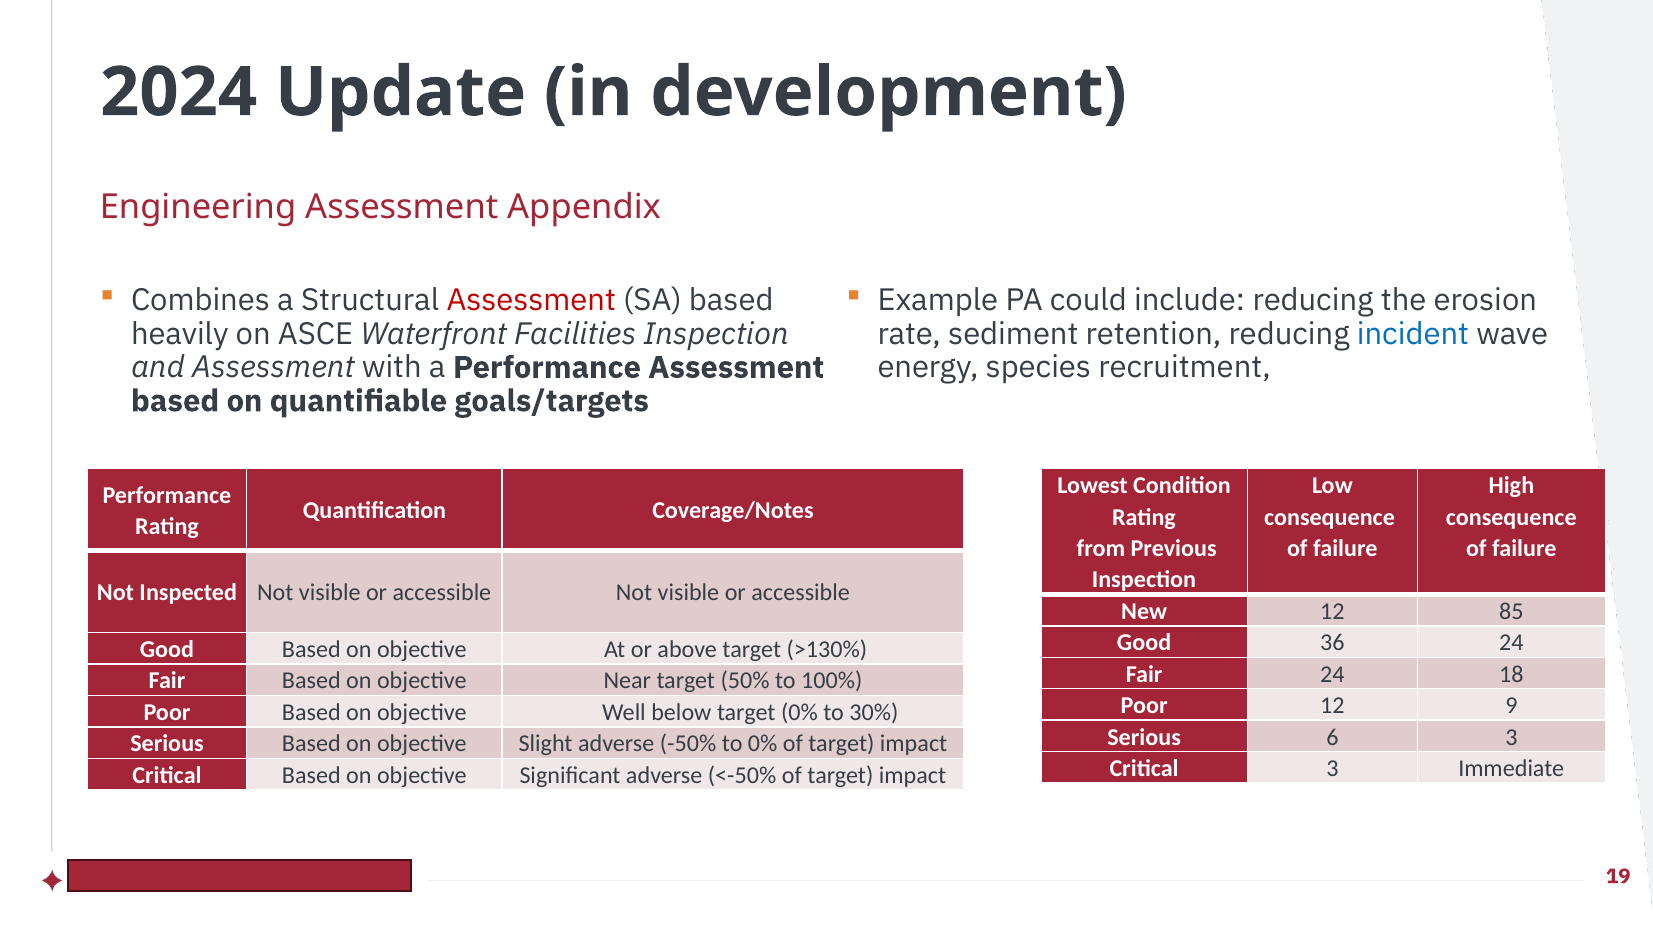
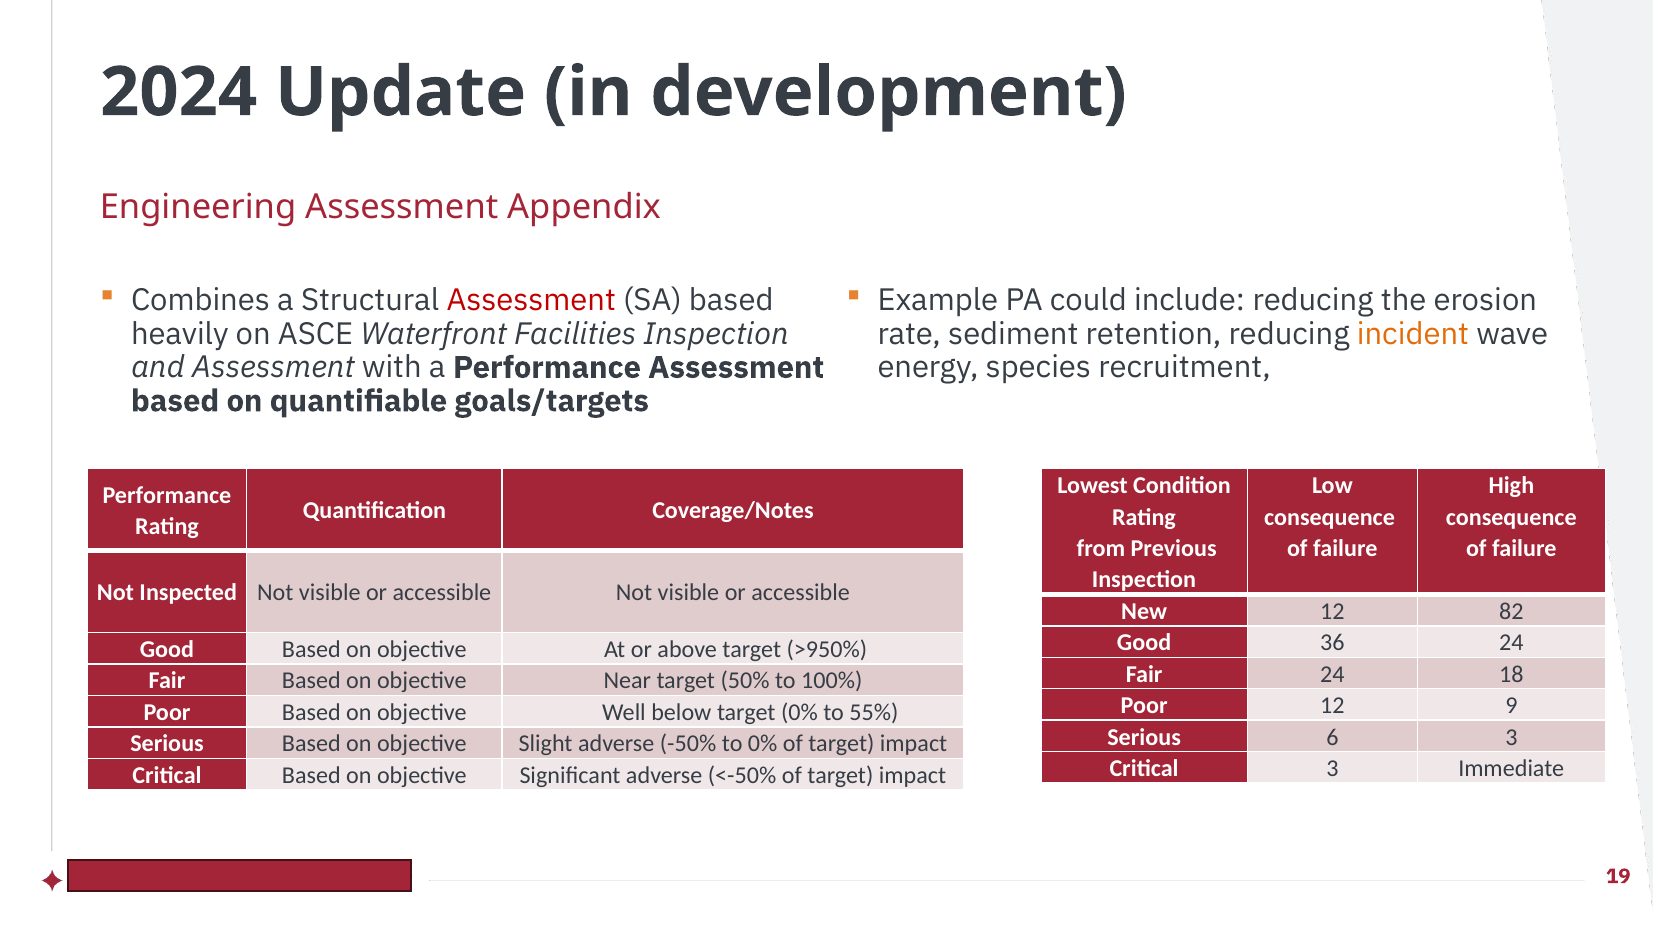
incident colour: blue -> orange (1413, 334)
85: 85 -> 82 (1511, 611)
>130%: >130% -> >950% (827, 649)
30%: 30% -> 55% (874, 712)
